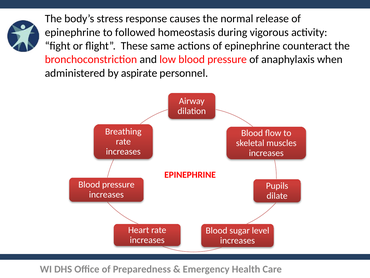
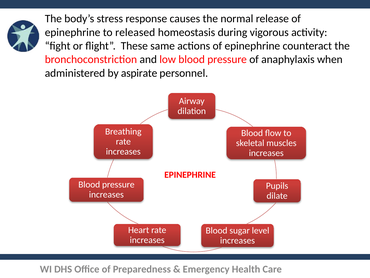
followed: followed -> released (135, 32)
